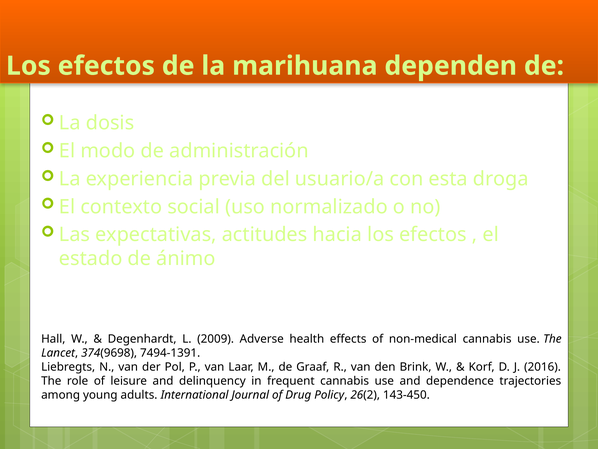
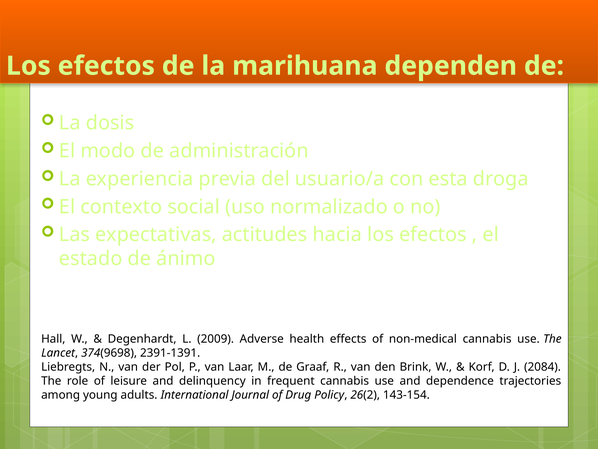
7494-1391: 7494-1391 -> 2391-1391 (170, 353)
2016: 2016 -> 2084 (543, 366)
143-450: 143-450 -> 143-154 (406, 394)
